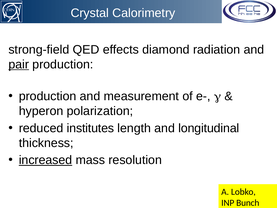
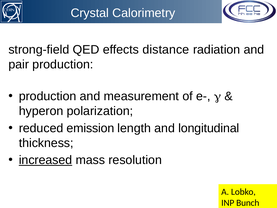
diamond: diamond -> distance (166, 50)
pair underline: present -> none (19, 64)
institutes: institutes -> emission (90, 128)
